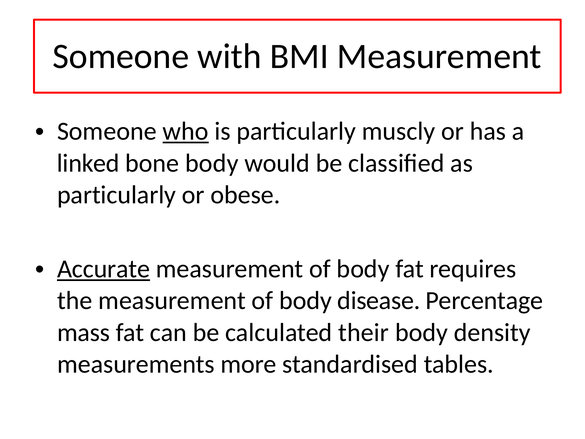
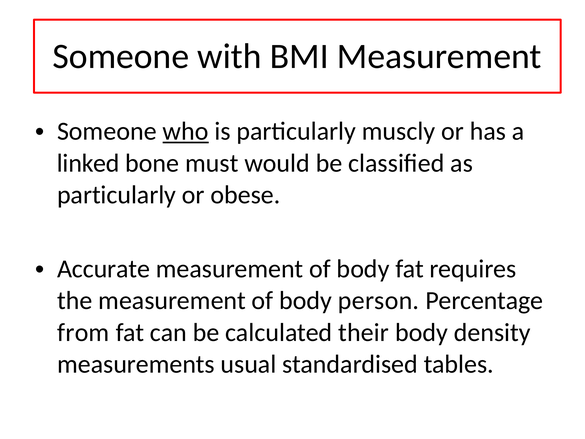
bone body: body -> must (212, 163)
Accurate underline: present -> none (104, 269)
disease: disease -> person (379, 301)
mass: mass -> from (83, 332)
more: more -> usual (248, 364)
